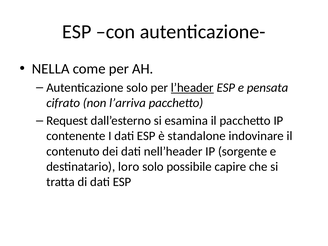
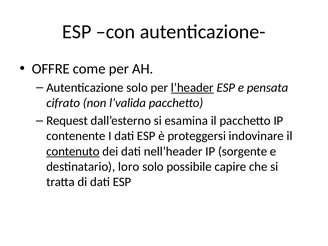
NELLA: NELLA -> OFFRE (51, 69)
l’arriva: l’arriva -> l’valida (128, 103)
standalone: standalone -> proteggersi (197, 136)
contenuto underline: none -> present (73, 151)
